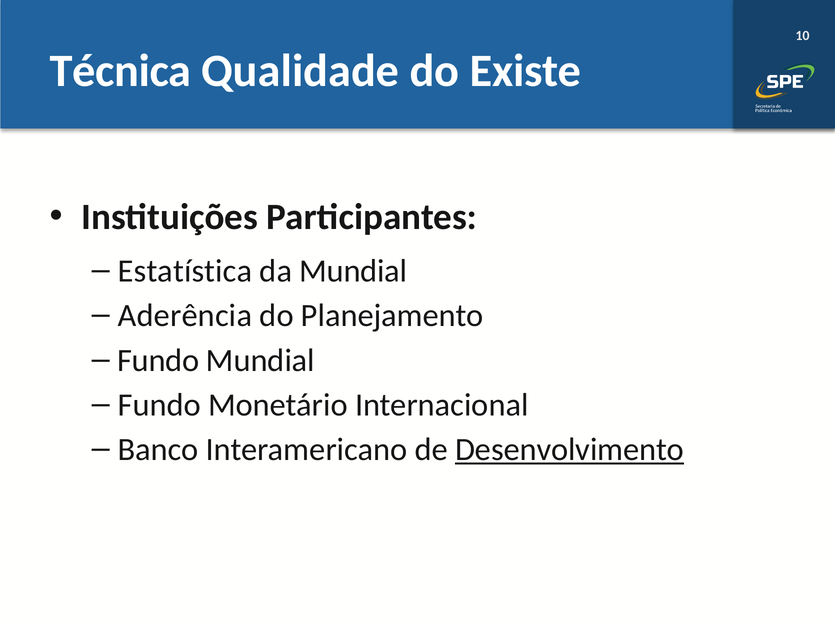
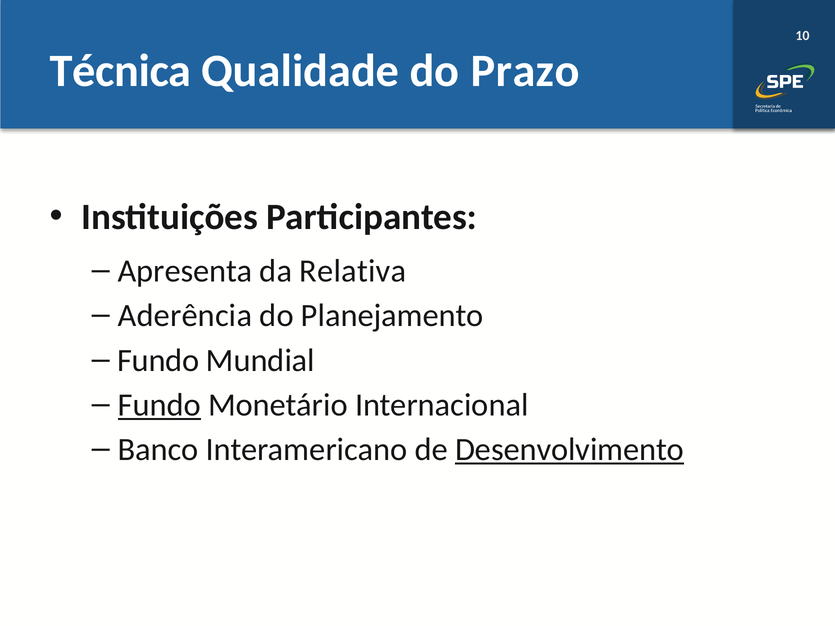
Existe: Existe -> Prazo (525, 71)
Estatística: Estatística -> Apresenta (185, 271)
da Mundial: Mundial -> Relativa (353, 271)
Fundo underline: none -> present (159, 405)
